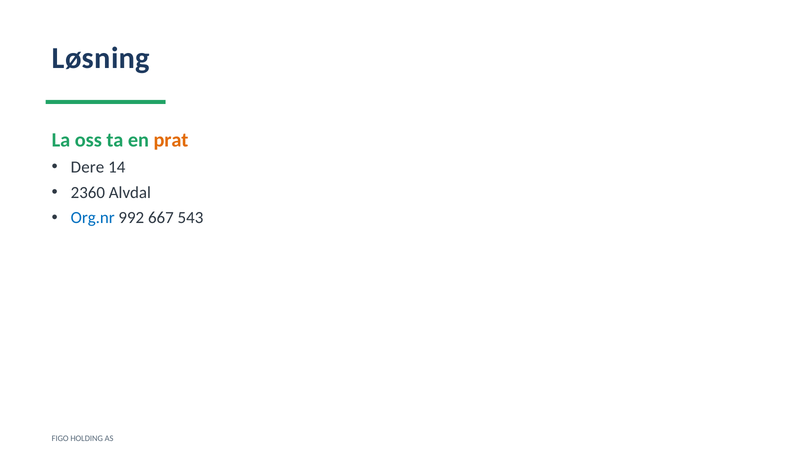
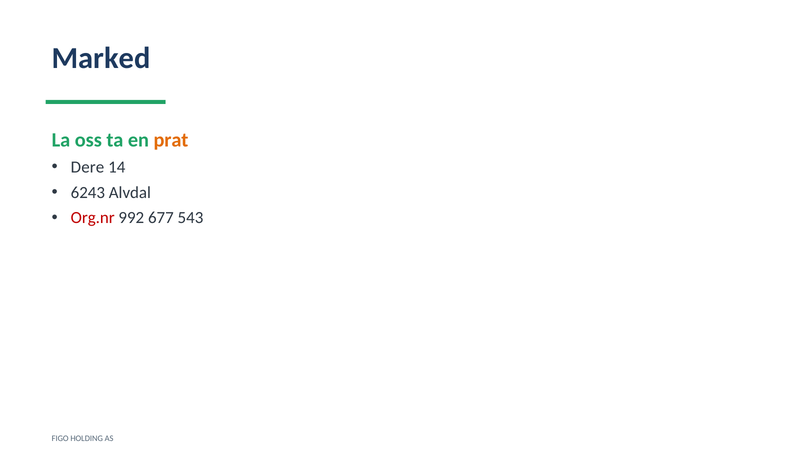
Løsning: Løsning -> Marked (101, 58)
2360: 2360 -> 6243 (88, 192)
Org.nr colour: blue -> red (93, 218)
667: 667 -> 677 (161, 218)
